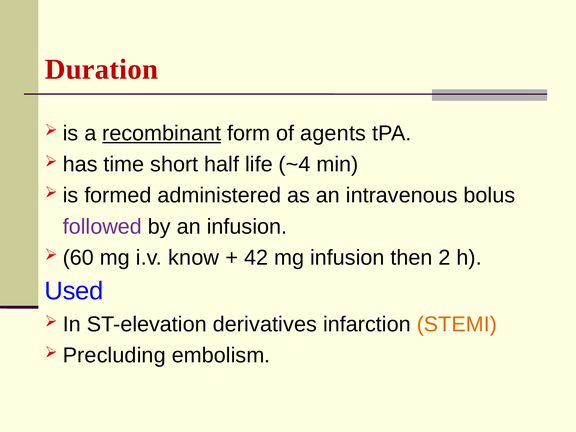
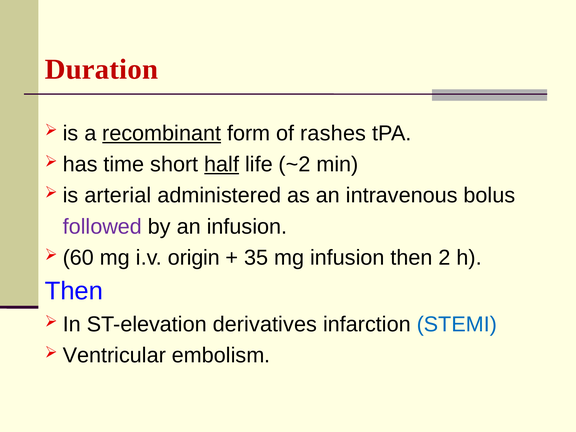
agents: agents -> rashes (333, 133)
half underline: none -> present (222, 164)
~4: ~4 -> ~2 (295, 164)
formed: formed -> arterial (118, 196)
know: know -> origin (194, 258)
42: 42 -> 35 (256, 258)
Used: Used -> Then (74, 291)
STEMI colour: orange -> blue (457, 324)
Precluding: Precluding -> Ventricular (114, 355)
